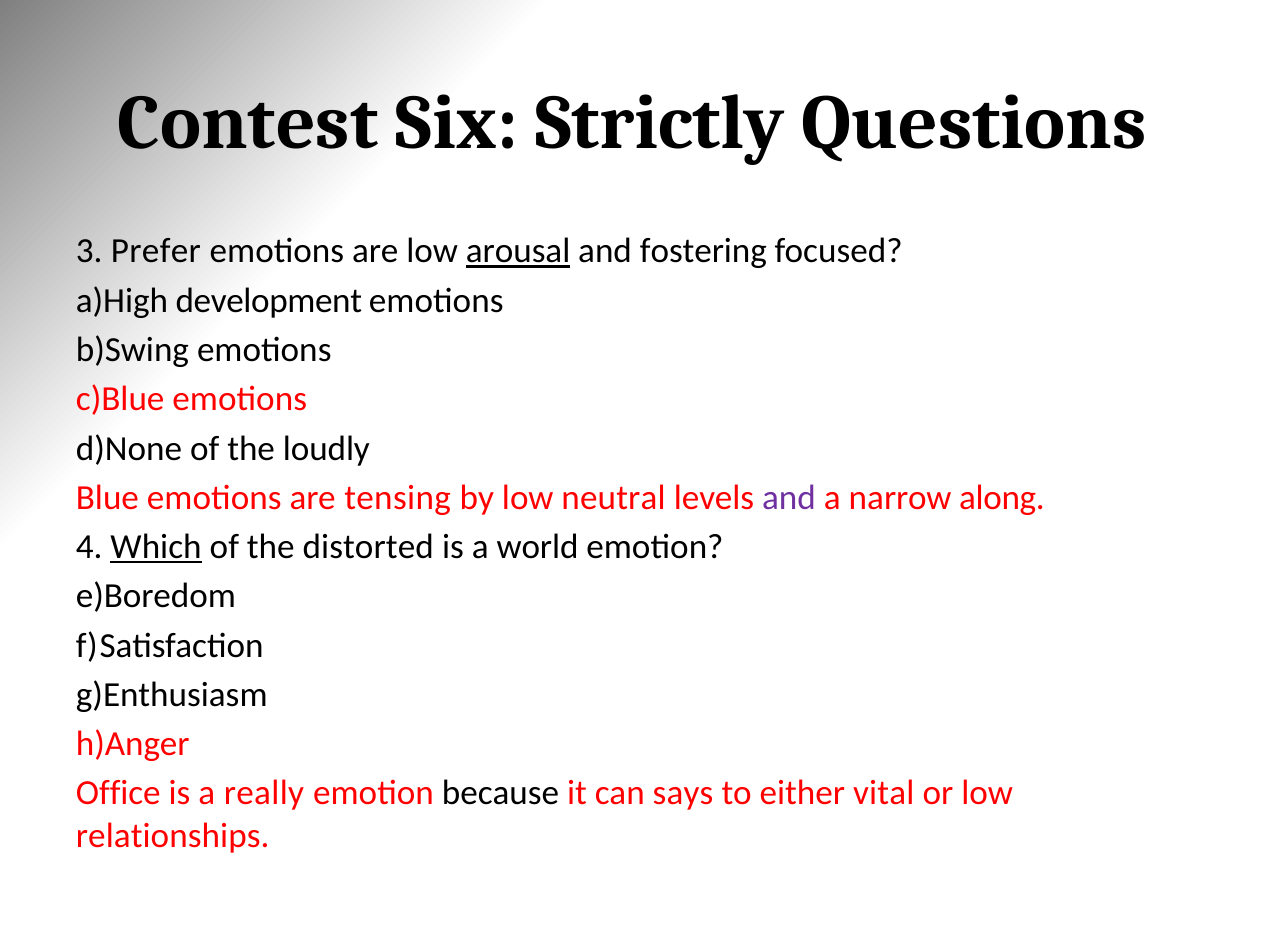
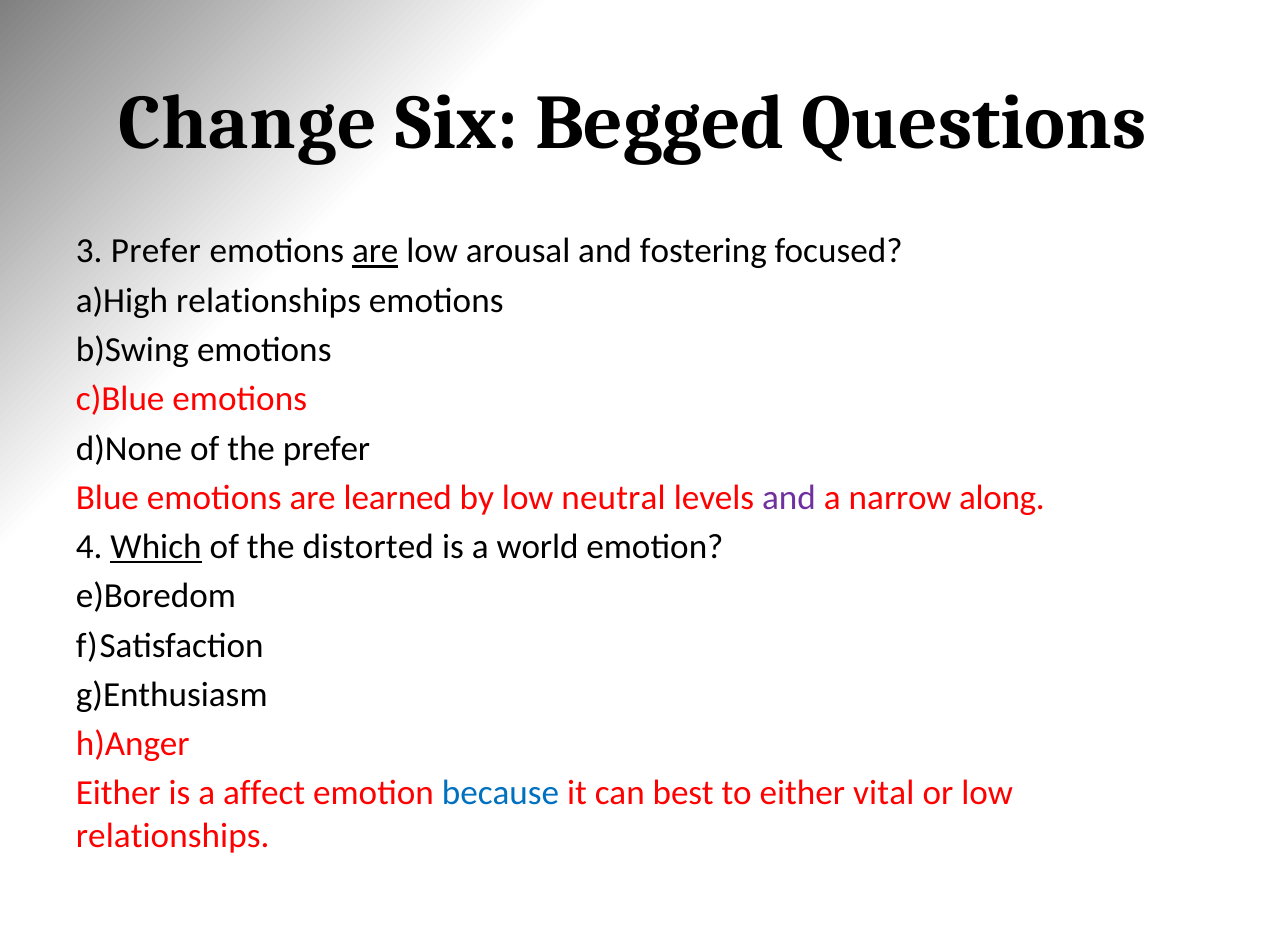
Contest: Contest -> Change (248, 122)
Strictly: Strictly -> Begged (660, 122)
are underline: none -> present (375, 251)
arousal underline: present -> none (518, 251)
development: development -> relationships (269, 301)
the loudly: loudly -> prefer (326, 448)
tensing: tensing -> learned (398, 498)
Office: Office -> Either (118, 793)
really: really -> affect (264, 793)
because colour: black -> blue (501, 793)
says: says -> best (683, 793)
